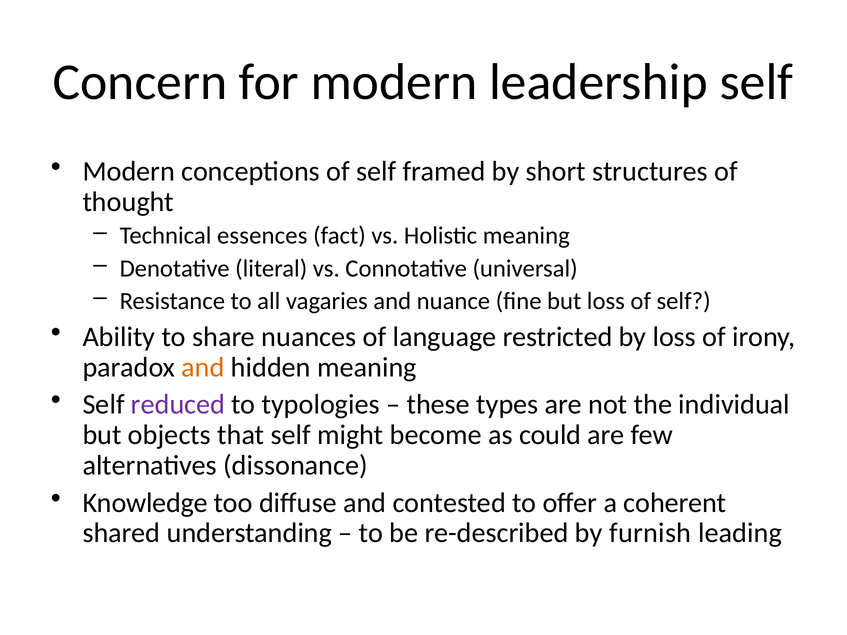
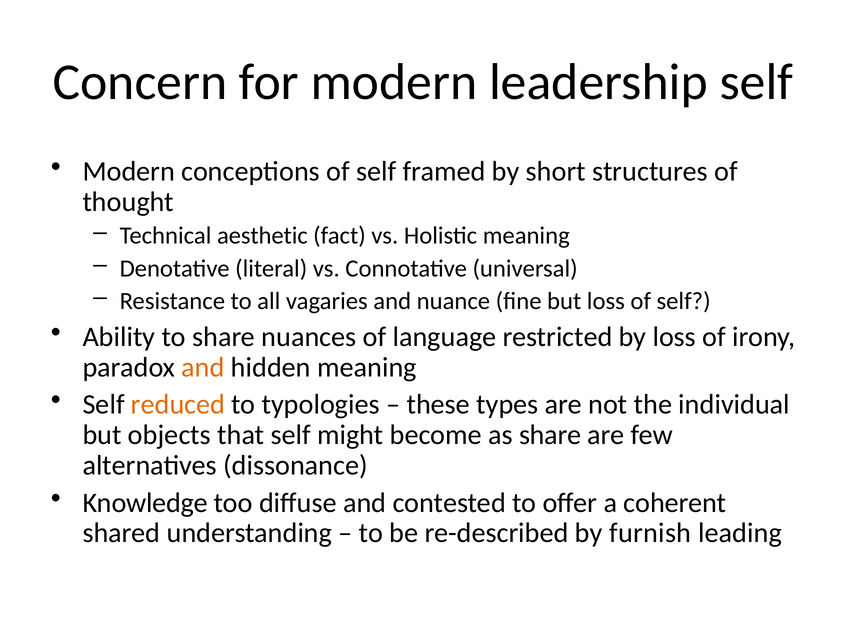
essences: essences -> aesthetic (262, 236)
reduced colour: purple -> orange (178, 405)
as could: could -> share (550, 435)
